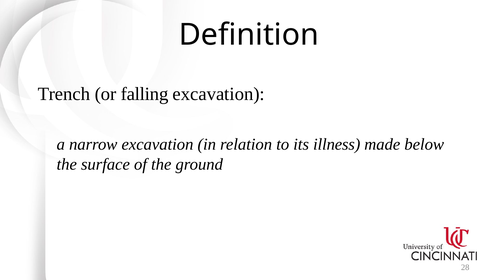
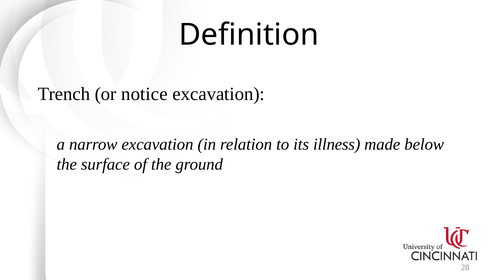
falling: falling -> notice (144, 94)
